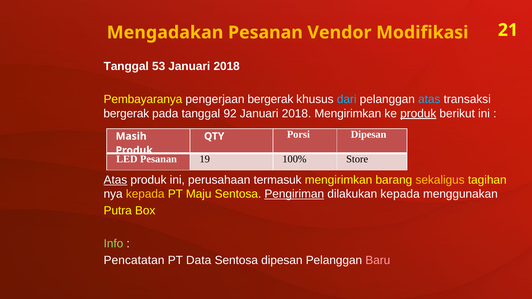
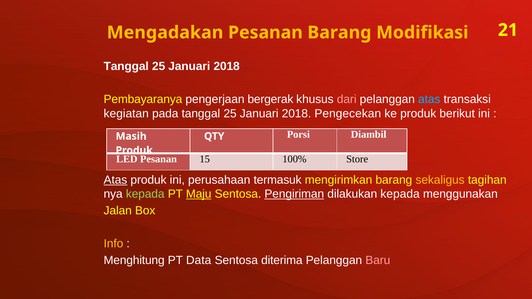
Pesanan Vendor: Vendor -> Barang (339, 33)
53: 53 -> 25 (159, 66)
dari colour: light blue -> pink (347, 99)
bergerak: bergerak -> kegiatan (126, 114)
pada tanggal 92: 92 -> 25 (230, 114)
2018 Mengirimkan: Mengirimkan -> Pengecekan (348, 114)
produk underline: present -> none (418, 114)
Porsi Dipesan: Dipesan -> Diambil (369, 134)
19: 19 -> 15 (205, 159)
kepada colour: yellow -> light green (145, 194)
Maju underline: none -> present (199, 194)
Putra: Putra -> Jalan (118, 211)
Info colour: light green -> yellow (113, 244)
Pencatatan: Pencatatan -> Menghitung (134, 260)
Sentosa dipesan: dipesan -> diterima (282, 260)
